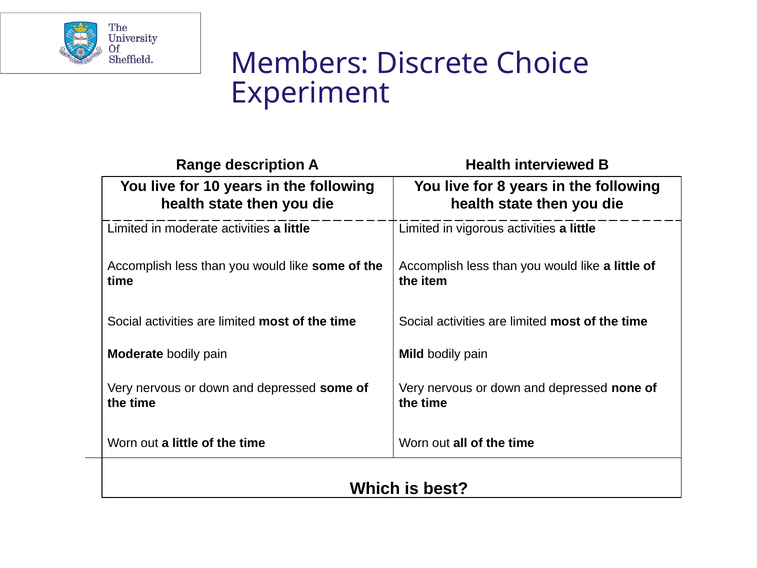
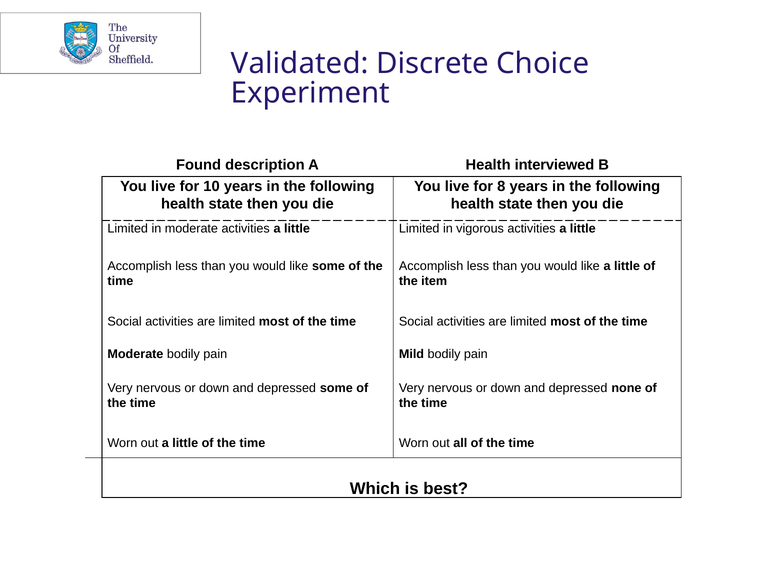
Members: Members -> Validated (300, 64)
Range: Range -> Found (199, 165)
